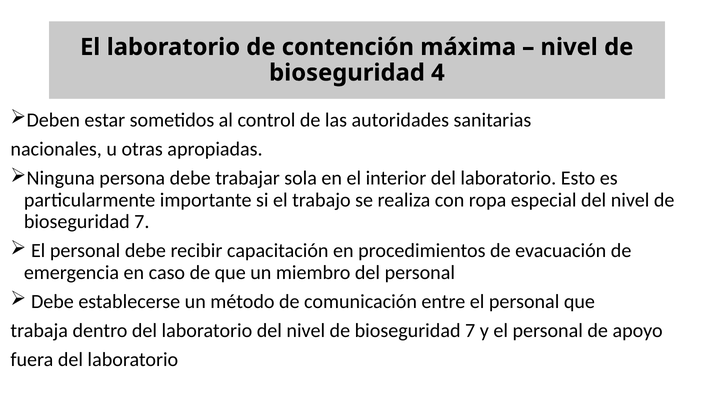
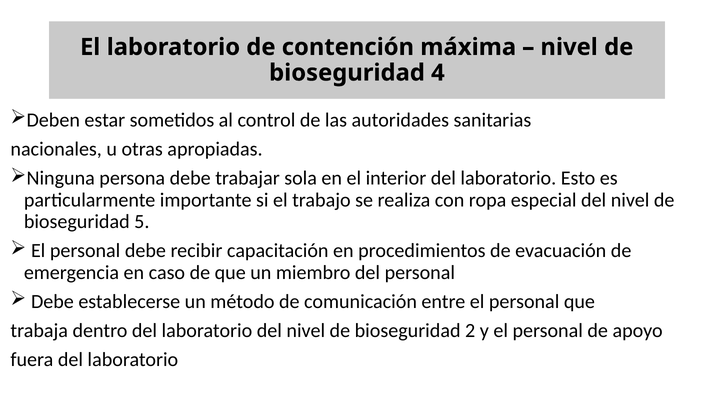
7: 7 -> 5 (142, 222)
7: 7 -> 2 (470, 331)
